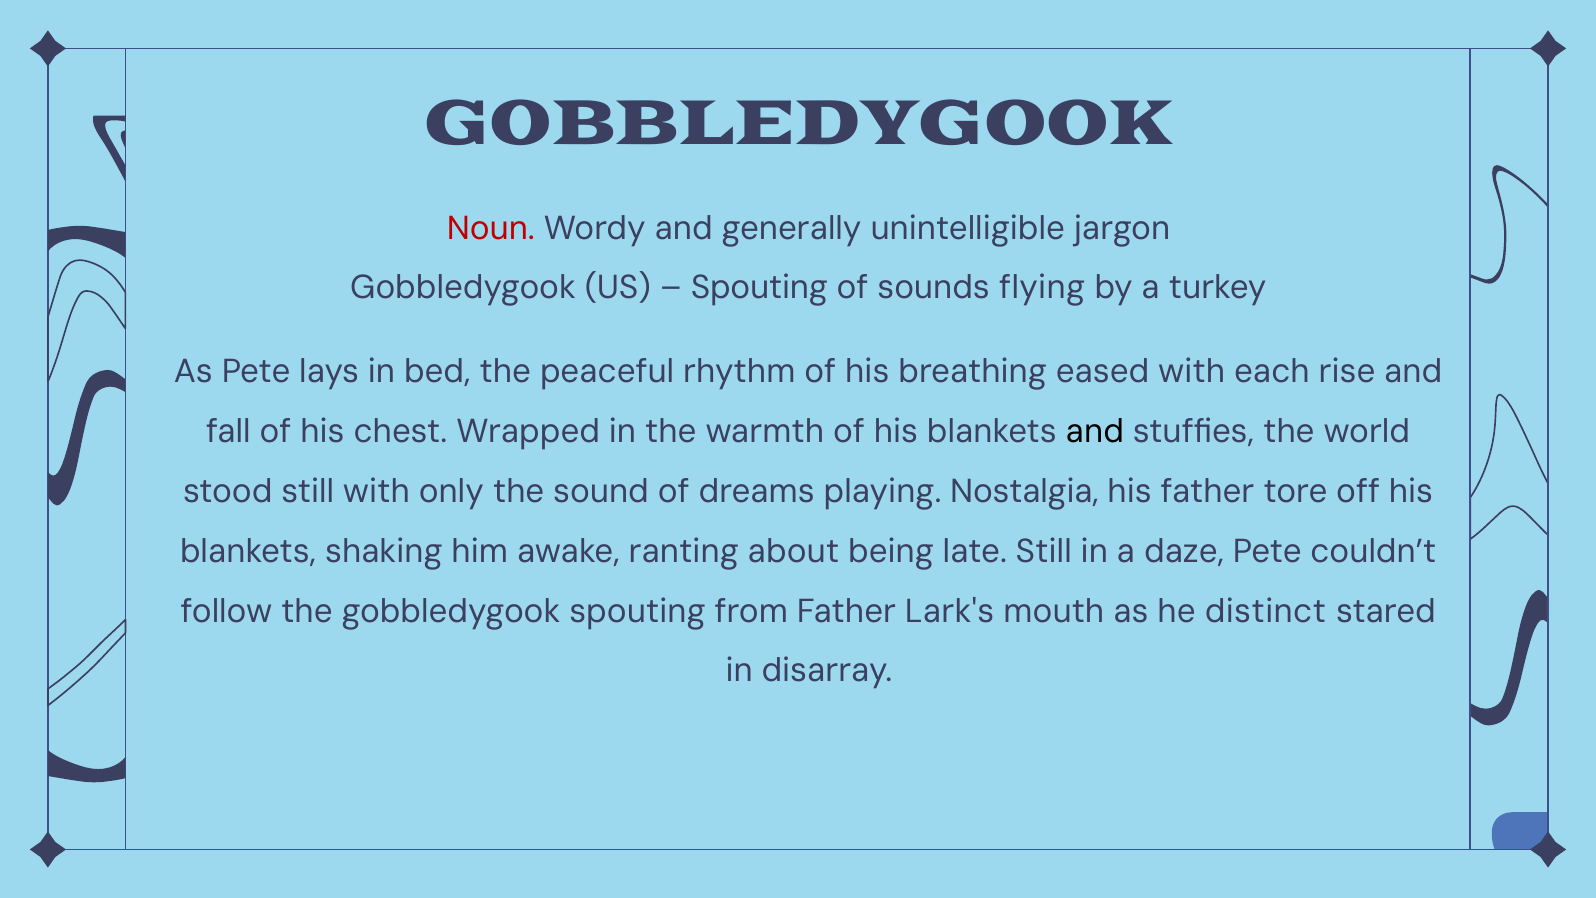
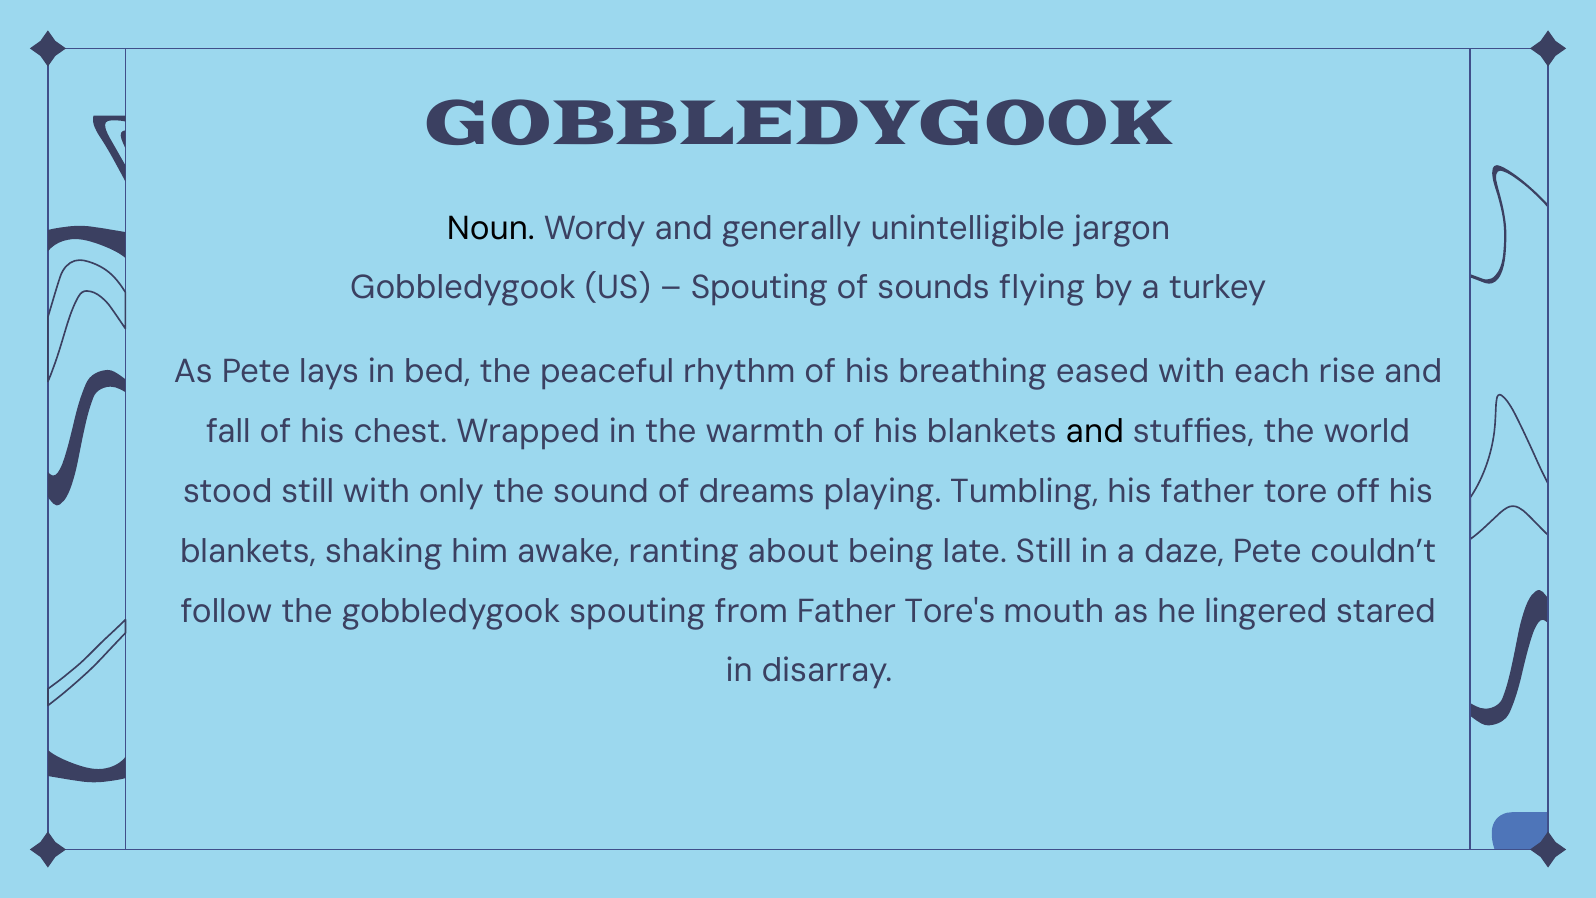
Noun colour: red -> black (491, 228)
Nostalgia: Nostalgia -> Tumbling (1024, 491)
Lark's: Lark's -> Tore's (950, 611)
distinct: distinct -> lingered (1266, 611)
